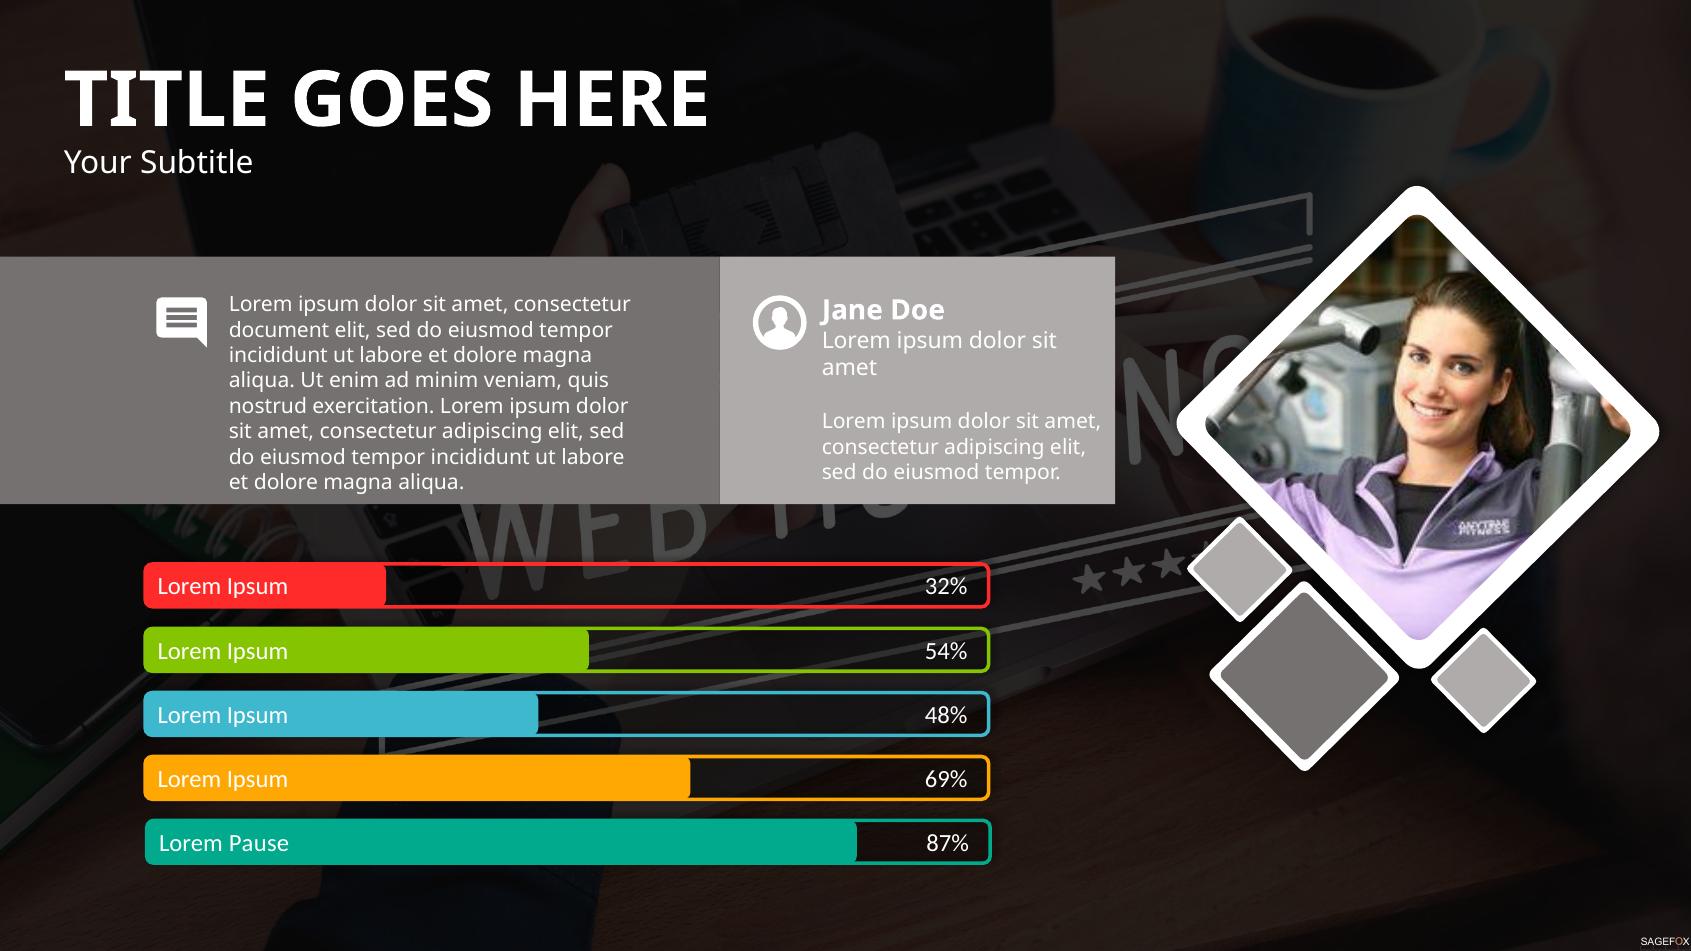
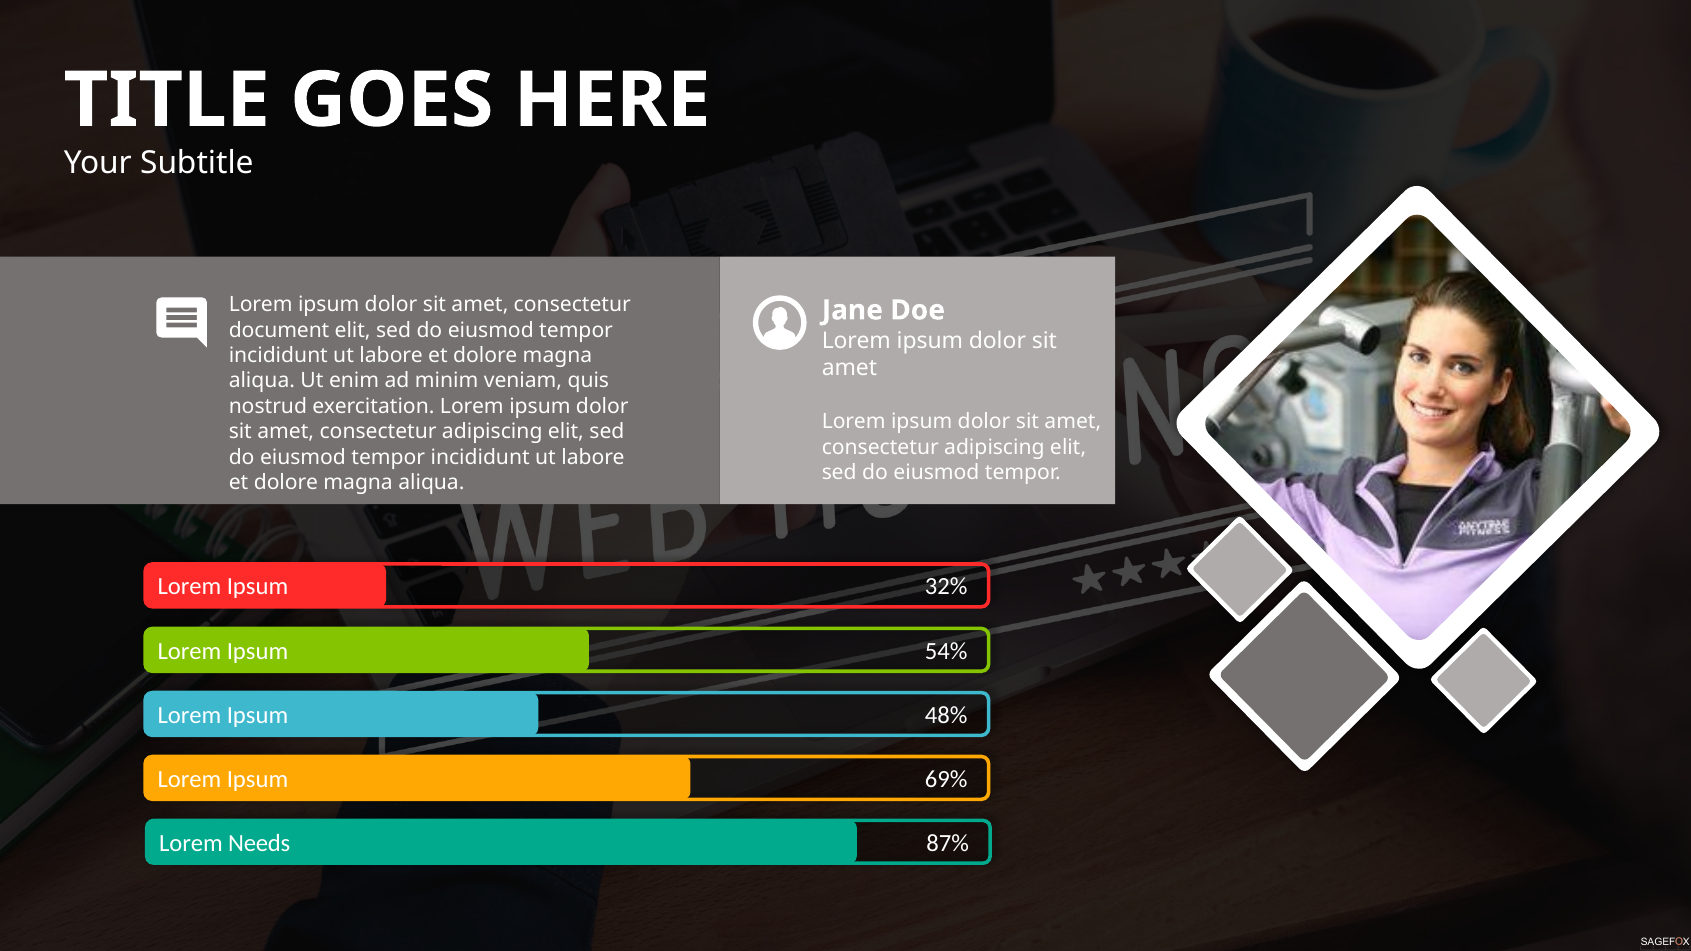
Pause: Pause -> Needs (259, 843)
